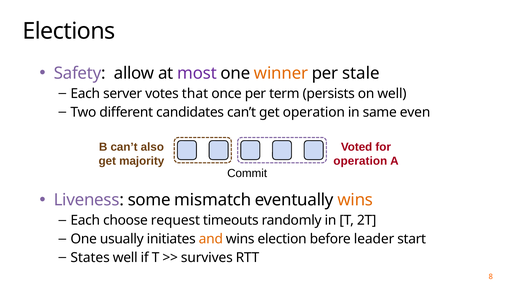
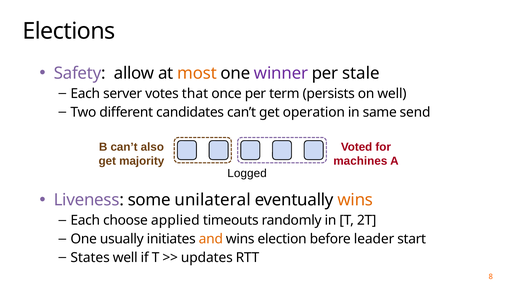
most colour: purple -> orange (197, 73)
winner colour: orange -> purple (281, 73)
even: even -> send (415, 112)
operation: operation -> machines (360, 161)
Commit: Commit -> Logged (247, 173)
mismatch: mismatch -> unilateral (213, 200)
request: request -> applied (175, 220)
survives: survives -> updates (207, 258)
